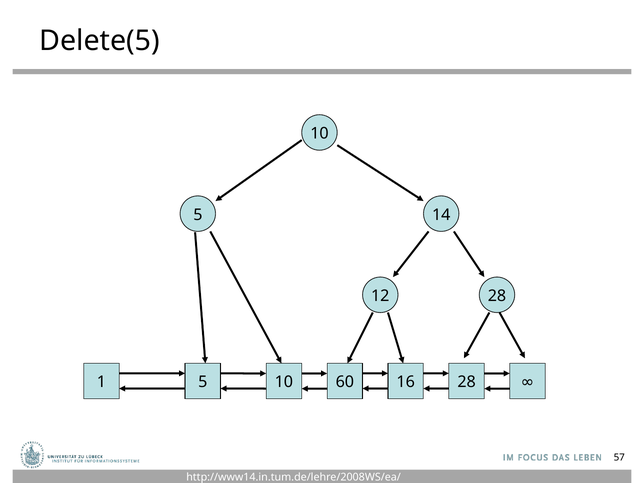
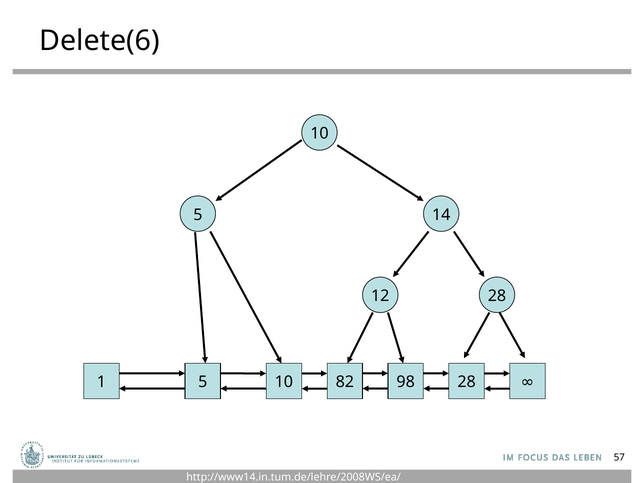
Delete(5: Delete(5 -> Delete(6 (100, 41)
60: 60 -> 82 (345, 382)
16: 16 -> 98 (406, 382)
